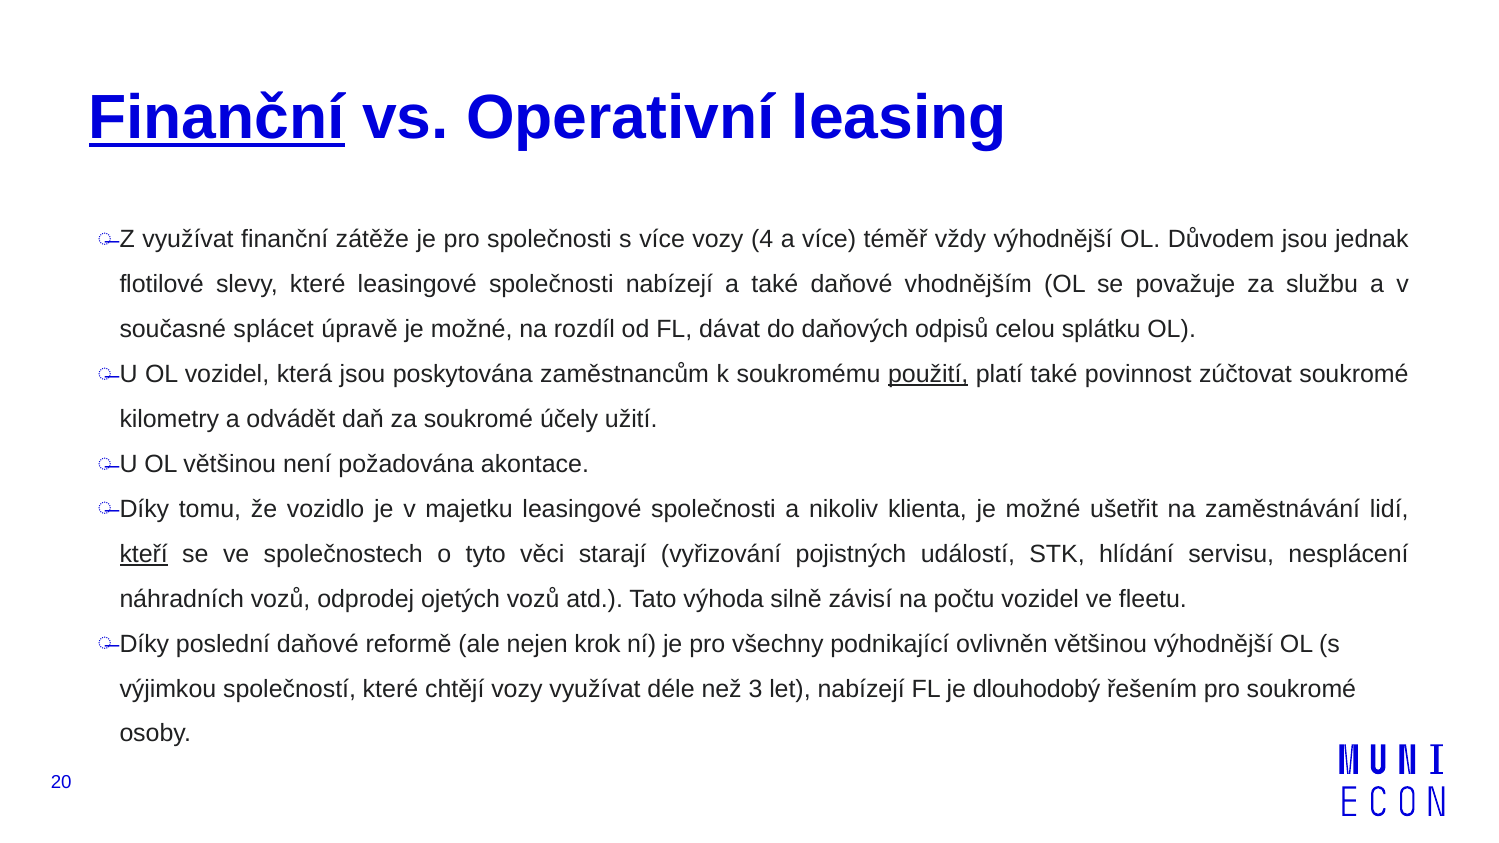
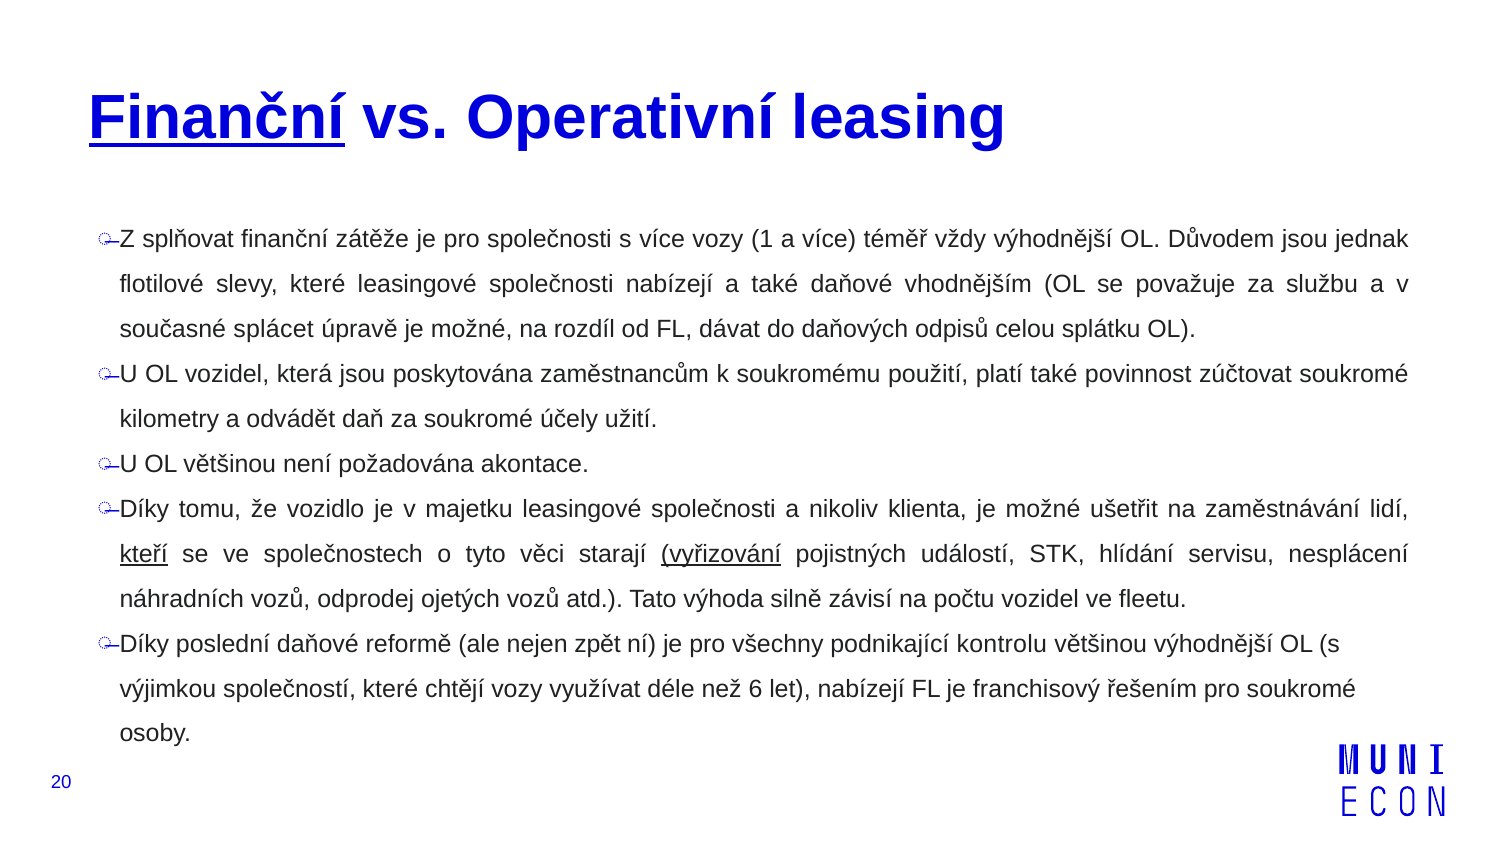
Z využívat: využívat -> splňovat (188, 240)
4: 4 -> 1 (762, 240)
použití underline: present -> none (928, 374)
vyřizování underline: none -> present (721, 554)
krok: krok -> zpět (598, 644)
ovlivněn: ovlivněn -> kontrolu (1002, 644)
3: 3 -> 6 (755, 689)
dlouhodobý: dlouhodobý -> franchisový (1037, 689)
